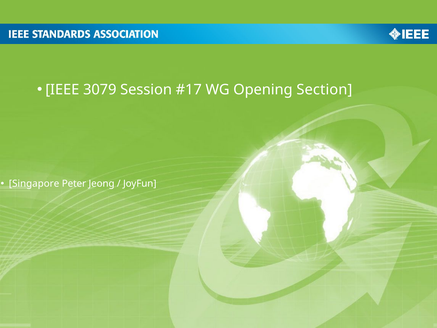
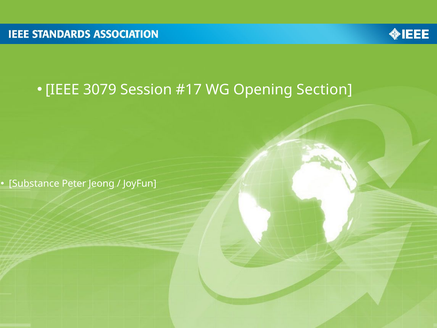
Singapore: Singapore -> Substance (34, 184)
